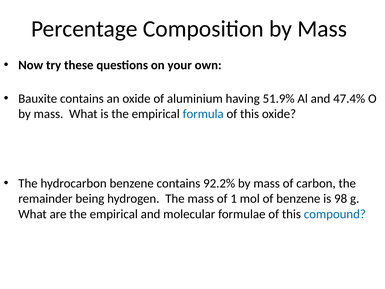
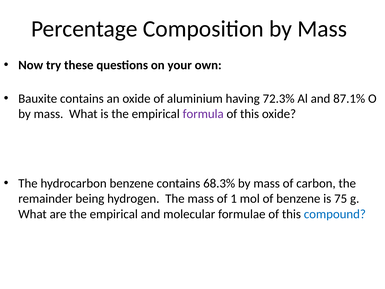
51.9%: 51.9% -> 72.3% (279, 98)
47.4%: 47.4% -> 87.1% (349, 98)
formula colour: blue -> purple (203, 114)
92.2%: 92.2% -> 68.3% (219, 183)
98: 98 -> 75 (341, 199)
